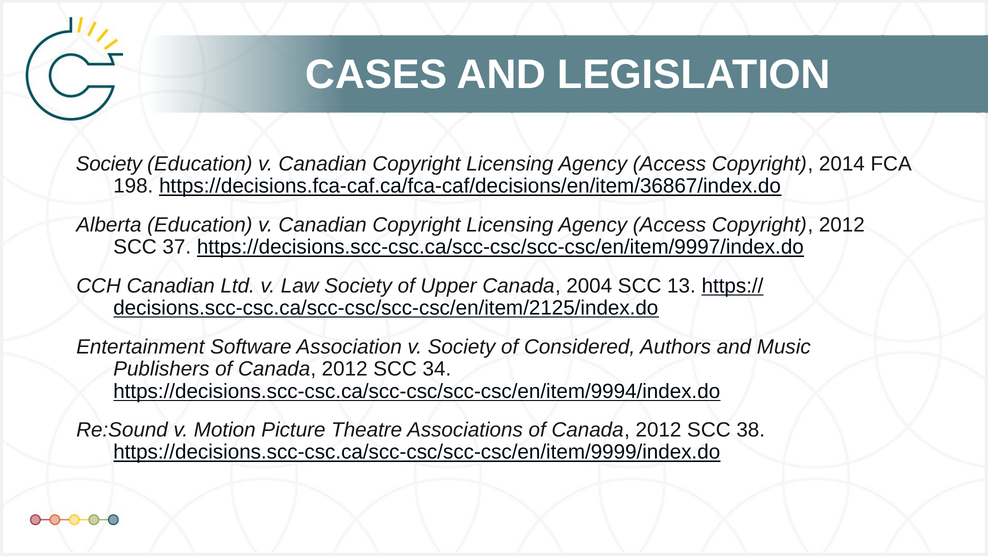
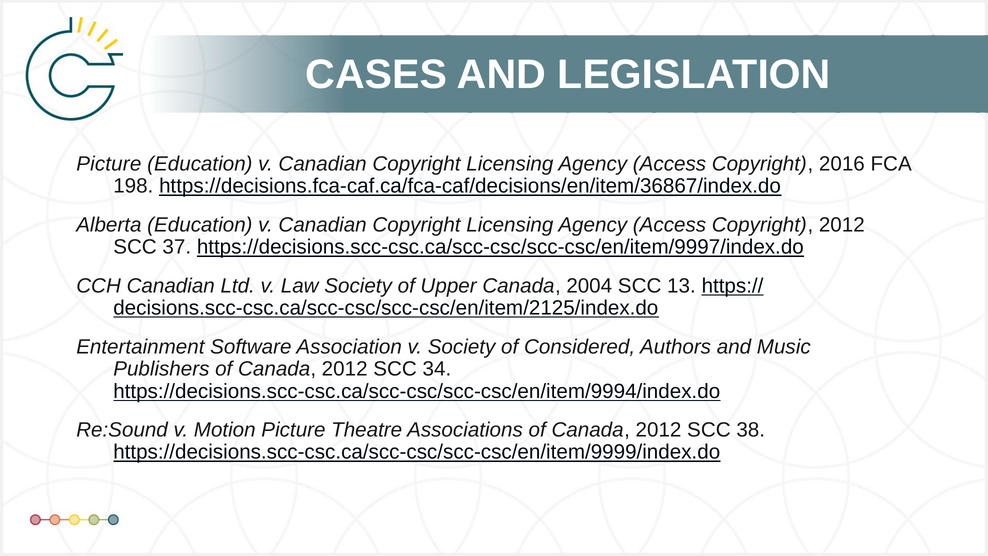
Society: Society -> Picture (109, 164)
2014: 2014 -> 2016 (842, 164)
